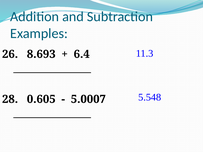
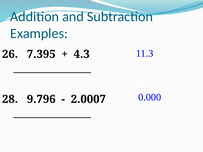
8.693: 8.693 -> 7.395 (41, 54)
6.4: 6.4 -> 4.3 (82, 54)
5.548: 5.548 -> 0.000 (150, 97)
0.605: 0.605 -> 9.796 (41, 99)
5.0007: 5.0007 -> 2.0007 (88, 99)
